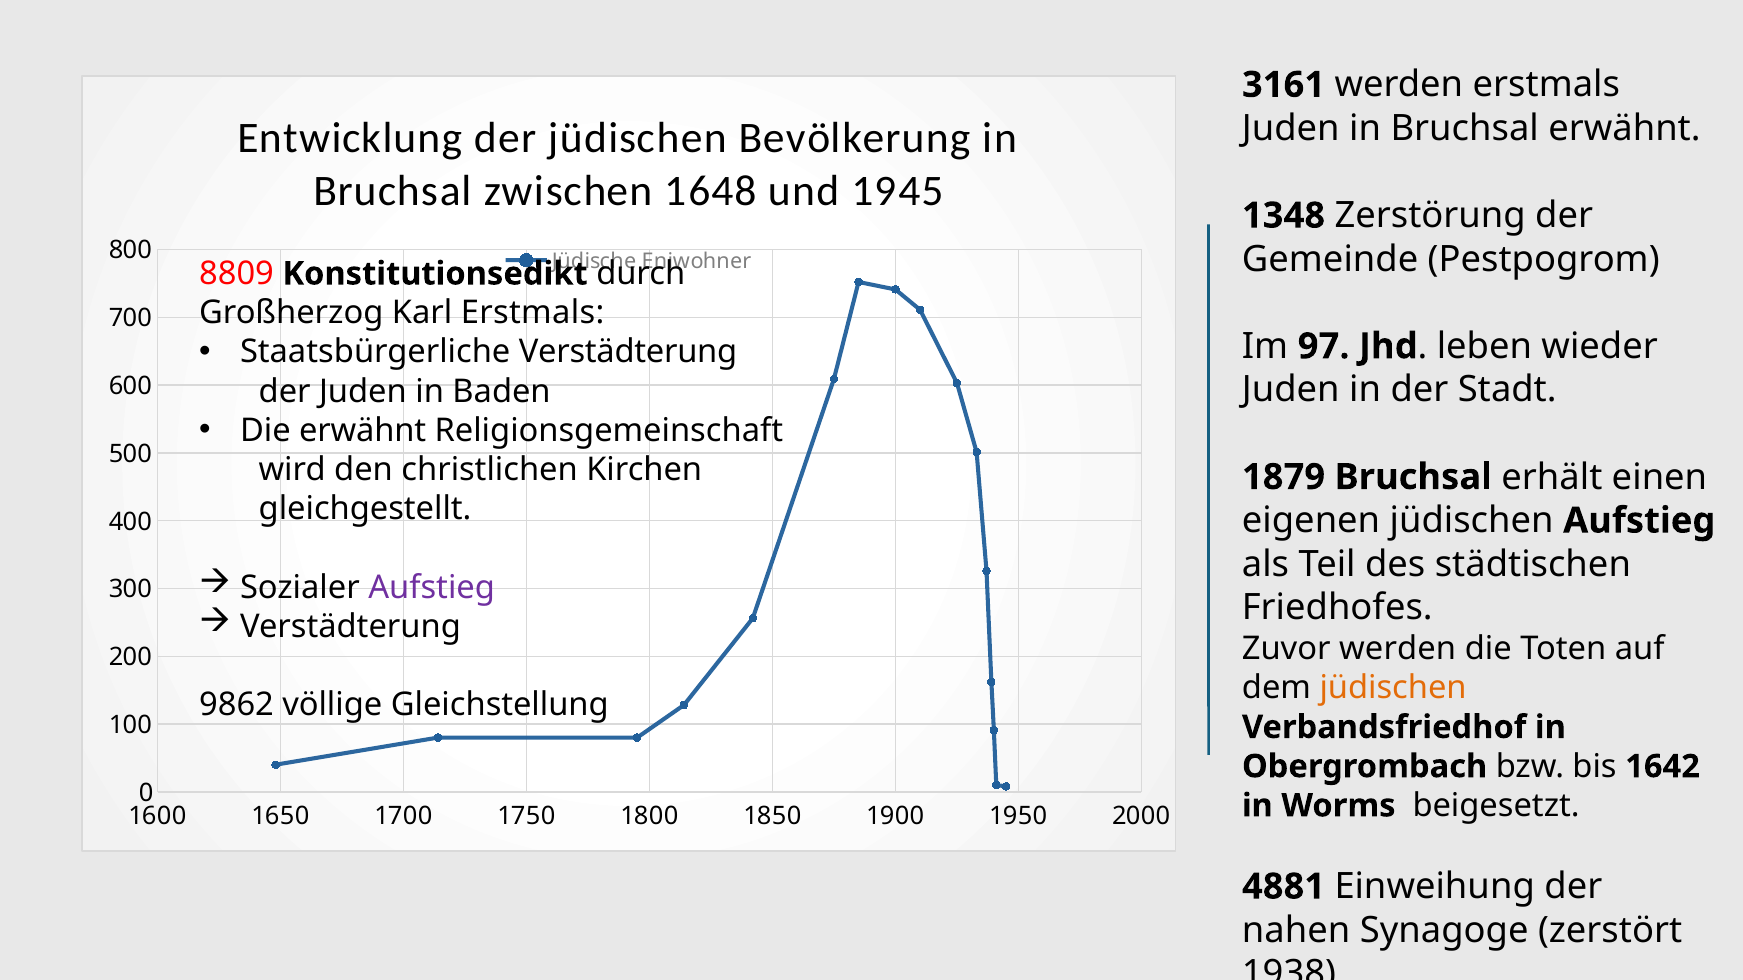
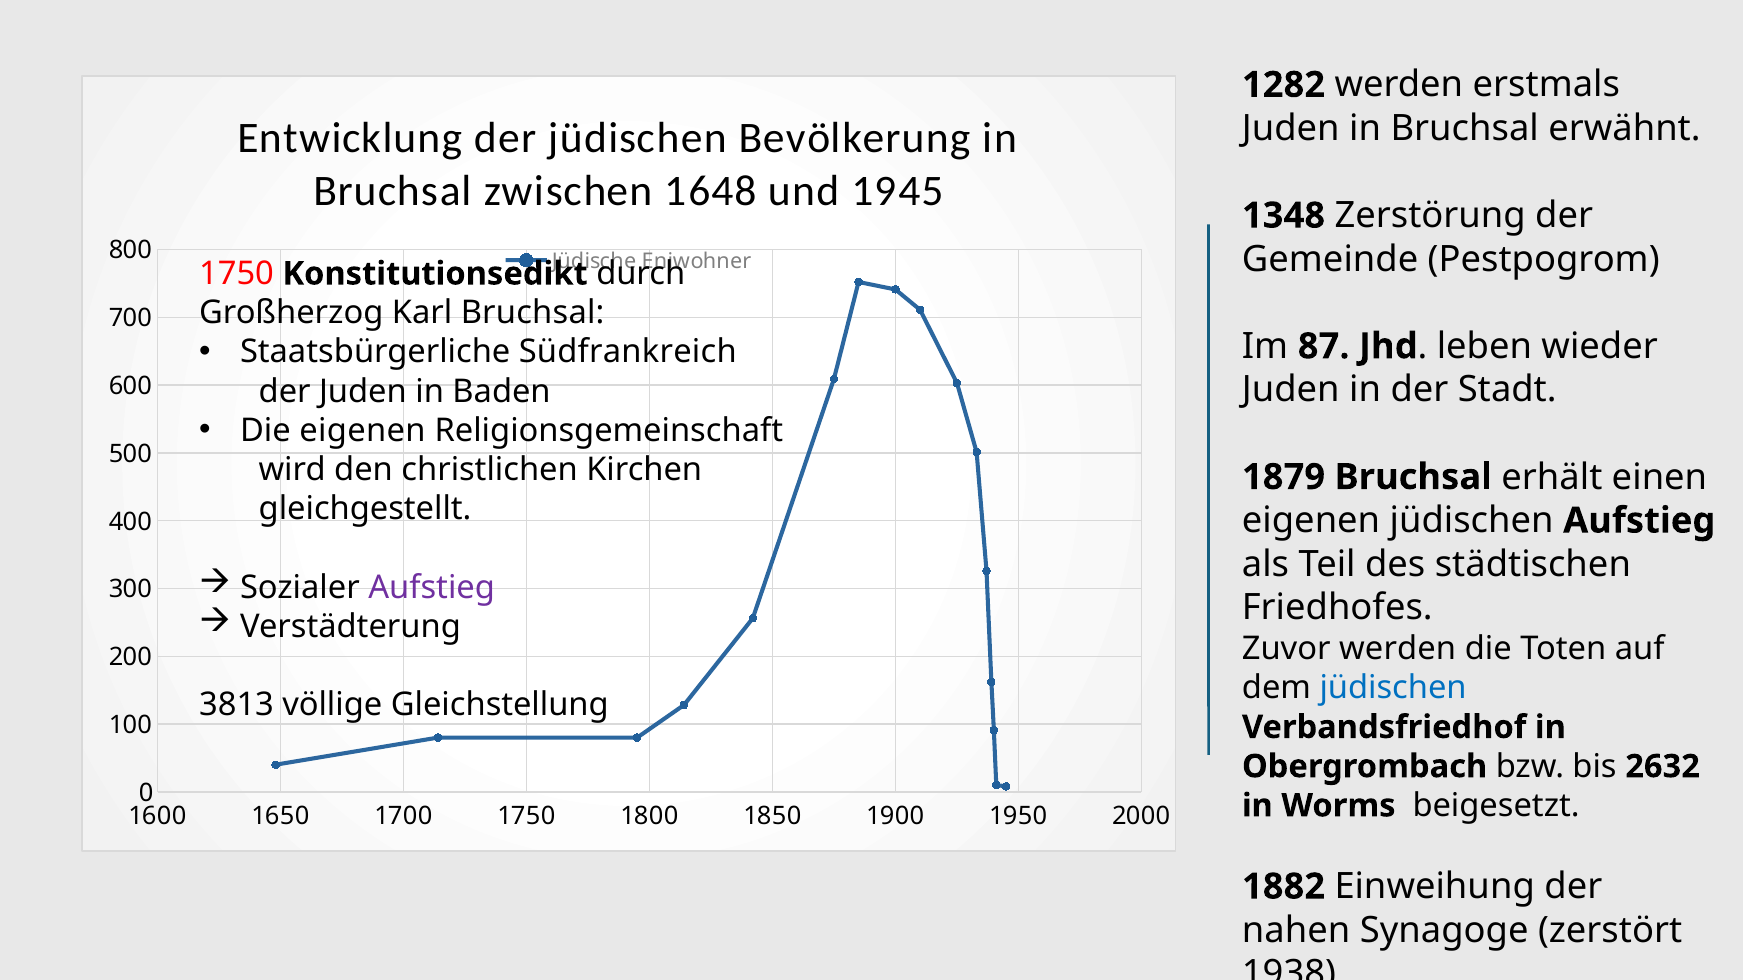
3161: 3161 -> 1282 (1284, 85)
8809: 8809 -> 1750 (237, 274)
Karl Erstmals: Erstmals -> Bruchsal (533, 313)
Staatsbürgerliche Verstädterung: Verstädterung -> Südfrankreich (628, 352)
97: 97 -> 87 (1324, 346)
Die erwähnt: erwähnt -> eigenen (362, 431)
jüdischen colour: orange -> blue (1393, 688)
9862: 9862 -> 3813 (237, 705)
1642: 1642 -> 2632 (1663, 767)
4881: 4881 -> 1882 (1284, 887)
